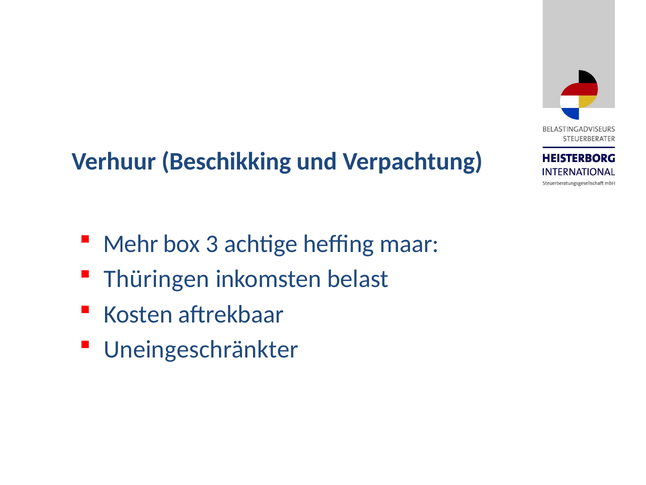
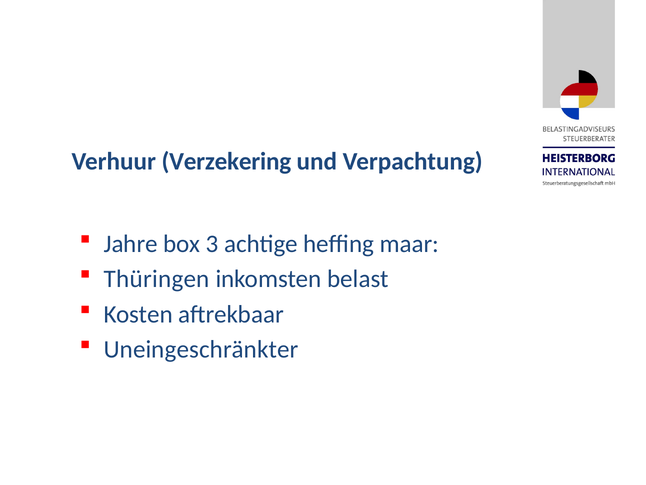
Beschikking: Beschikking -> Verzekering (226, 161)
Mehr: Mehr -> Jahre (131, 244)
